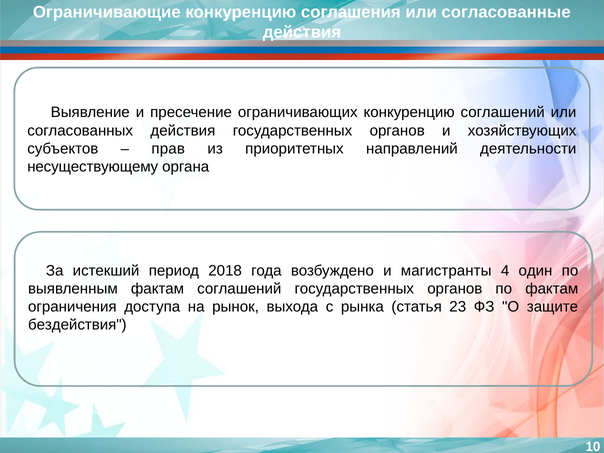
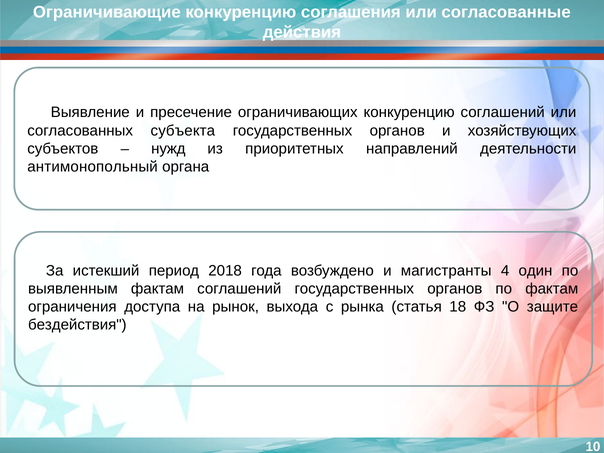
согласованных действия: действия -> субъекта (183, 131)
прав: прав -> нужд (168, 149)
несуществующему: несуществующему -> антимонопольный (93, 167)
23: 23 -> 18 (458, 307)
